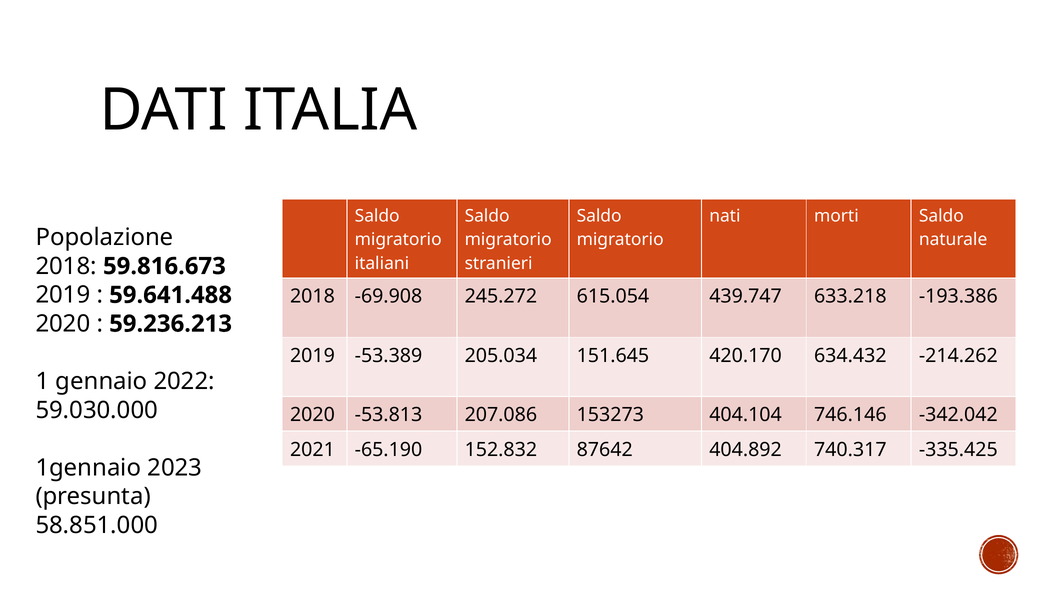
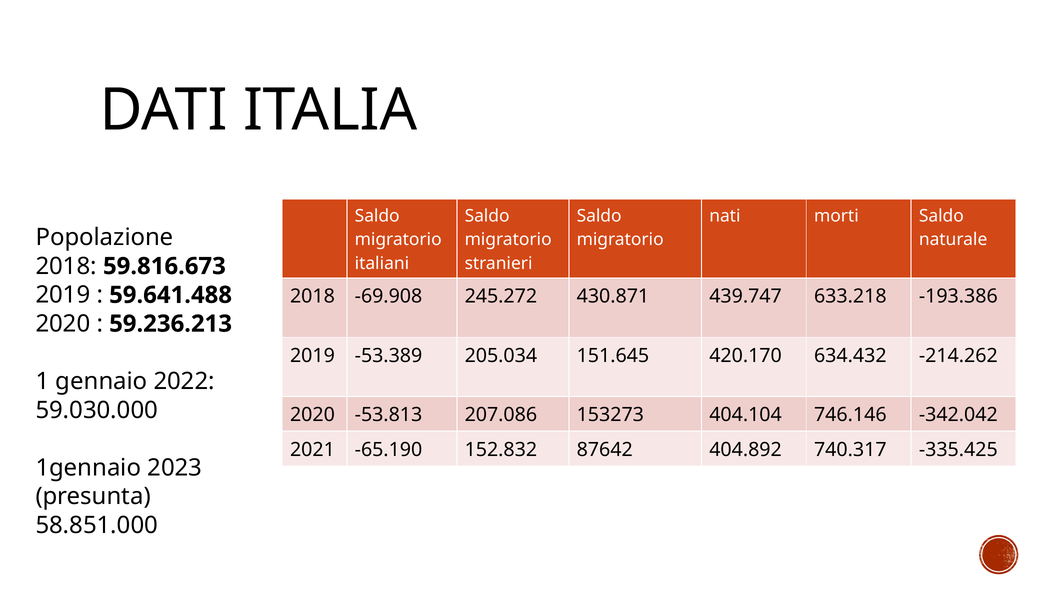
615.054: 615.054 -> 430.871 (613, 296)
